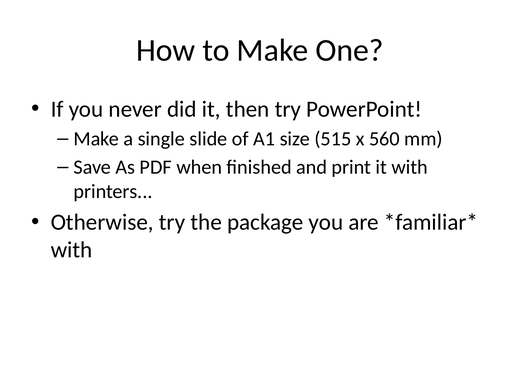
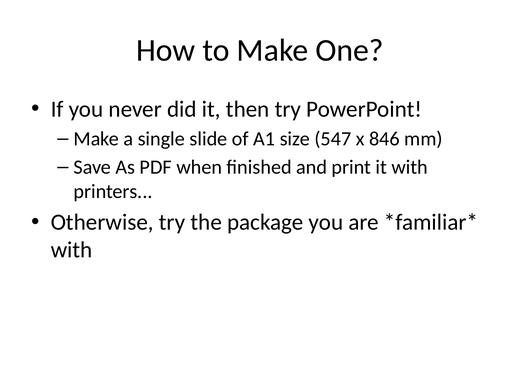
515: 515 -> 547 (333, 139)
560: 560 -> 846 (384, 139)
